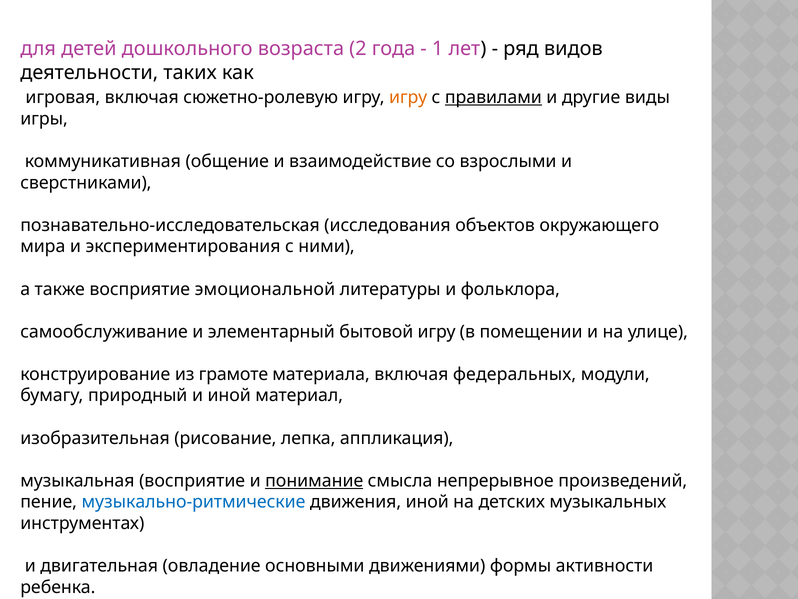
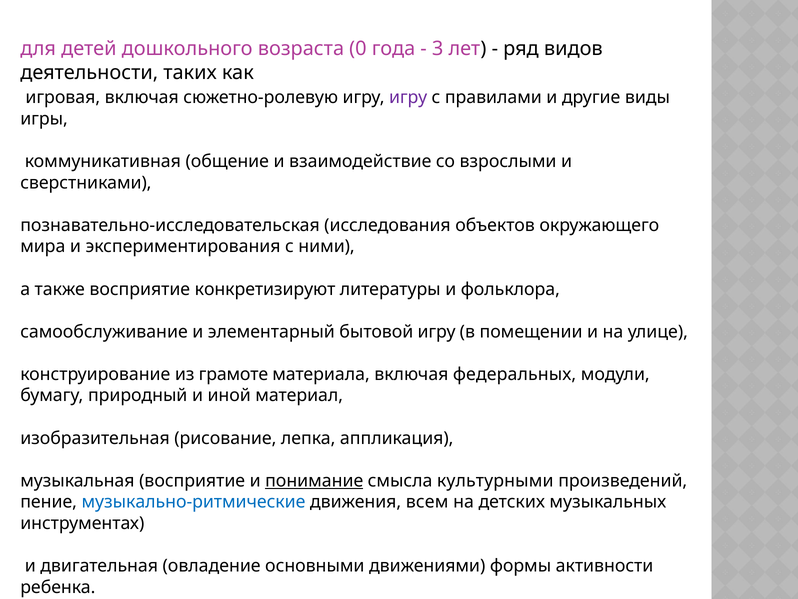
2: 2 -> 0 (358, 48)
1: 1 -> 3 (438, 48)
игру colour: orange -> purple (408, 97)
правилами underline: present -> none (493, 97)
эмоциональной: эмоциональной -> конкретизируют (265, 289)
непрерывное: непрерывное -> культурными (495, 480)
движения иной: иной -> всем (427, 502)
